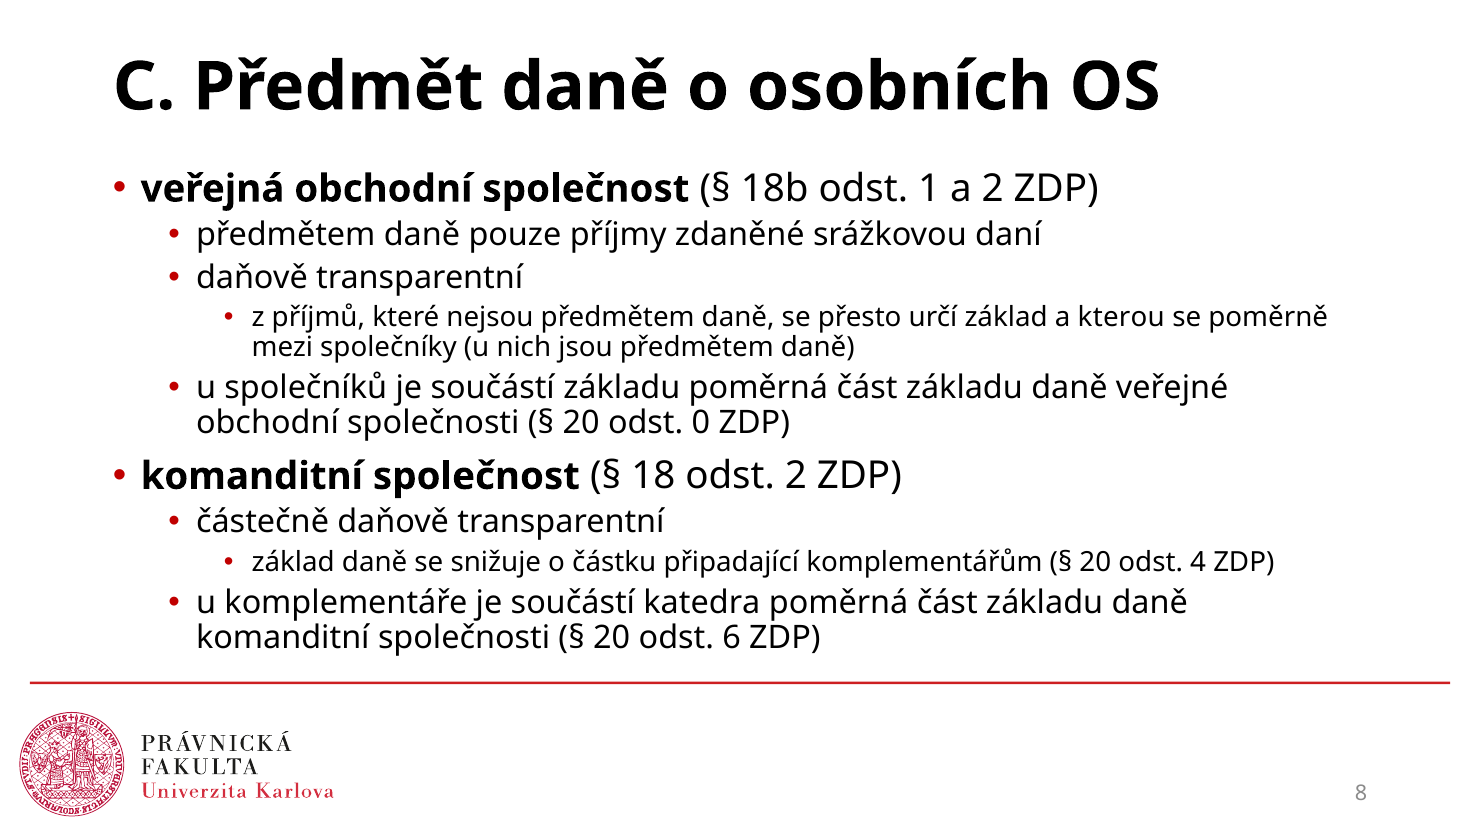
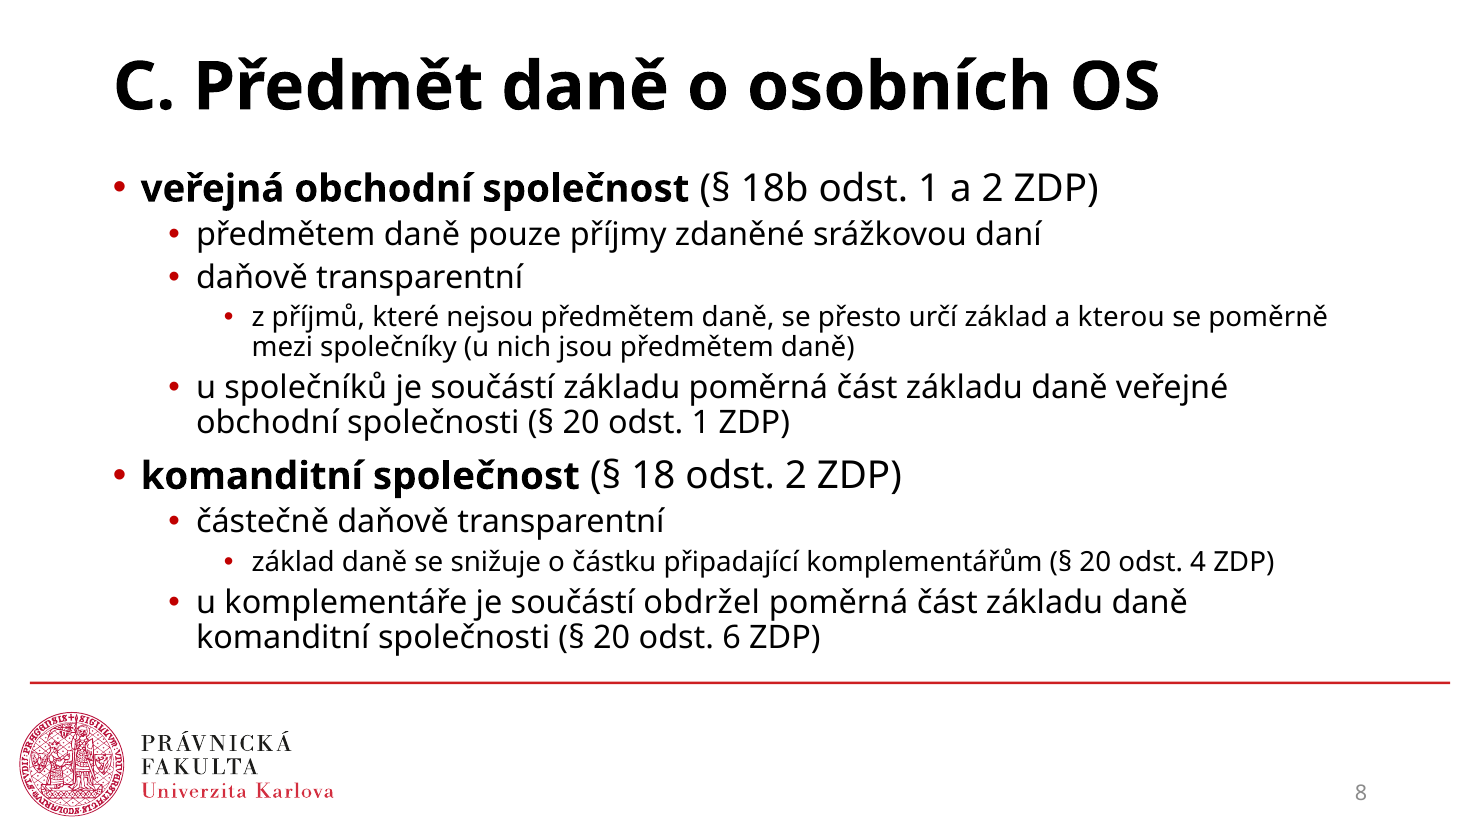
20 odst 0: 0 -> 1 (701, 423)
katedra: katedra -> obdržel (702, 603)
